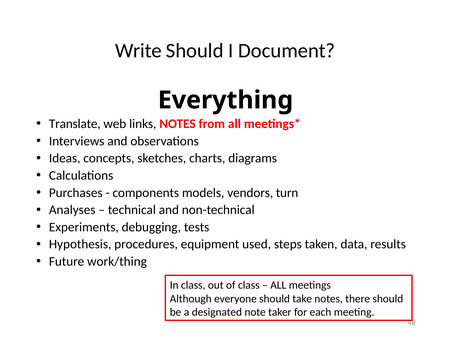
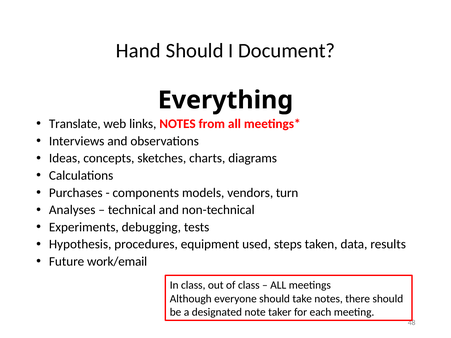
Write: Write -> Hand (138, 51)
work/thing: work/thing -> work/email (117, 262)
